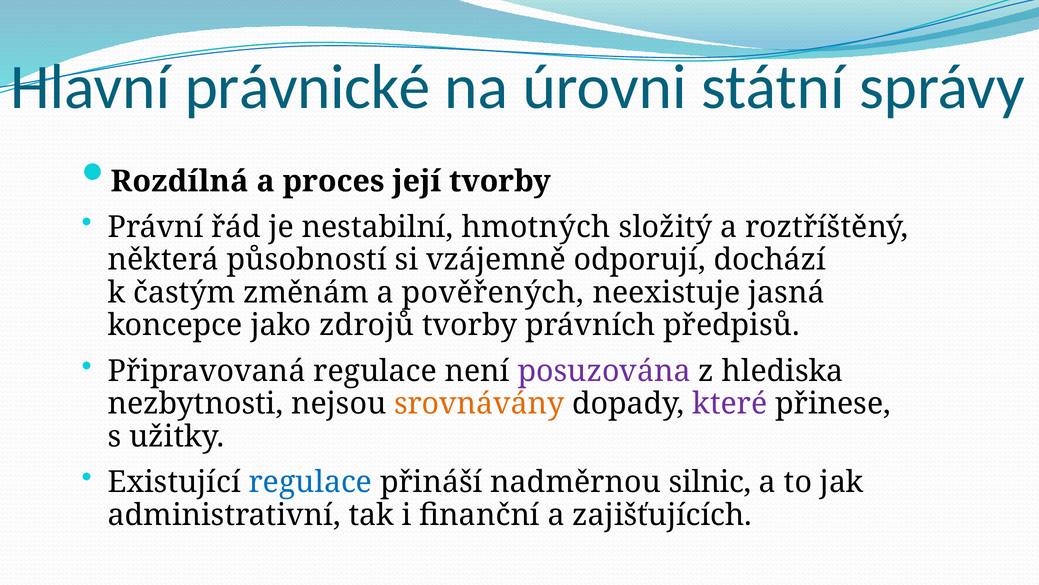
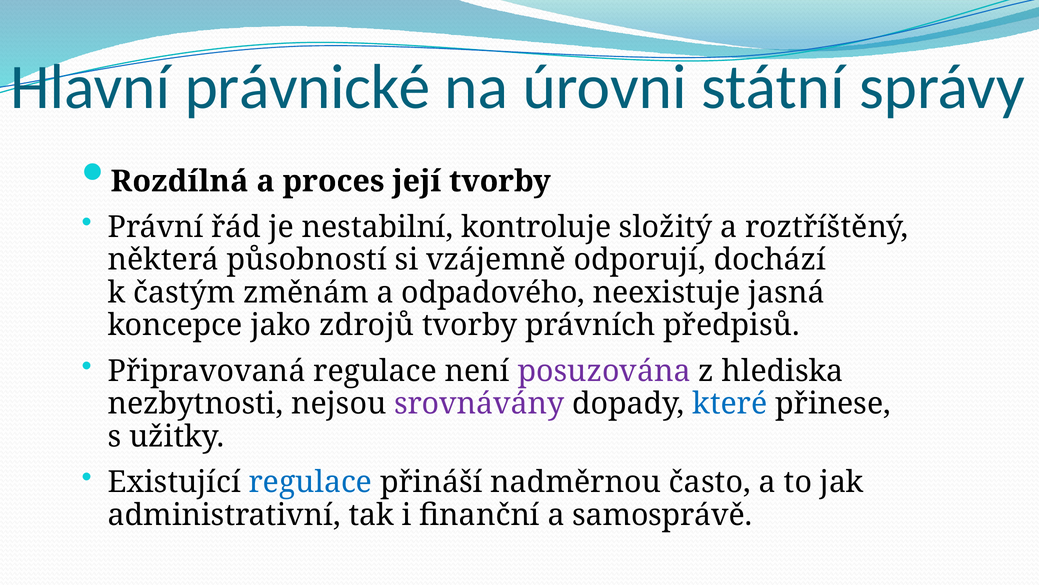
hmotných: hmotných -> kontroluje (536, 227)
pověřených: pověřených -> odpadového (493, 292)
srovnávány colour: orange -> purple (479, 403)
které colour: purple -> blue (730, 403)
silnic: silnic -> často (710, 482)
zajišťujících: zajišťujících -> samosprávě (662, 515)
